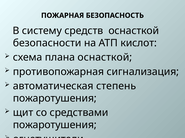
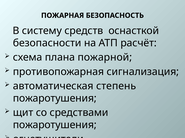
кислот: кислот -> расчёт (139, 43)
плана оснасткой: оснасткой -> пожарной (105, 58)
